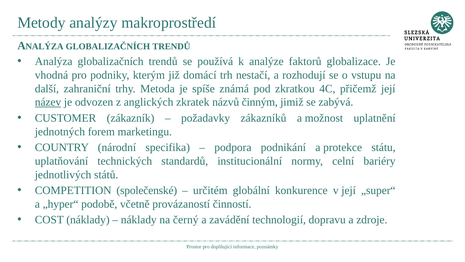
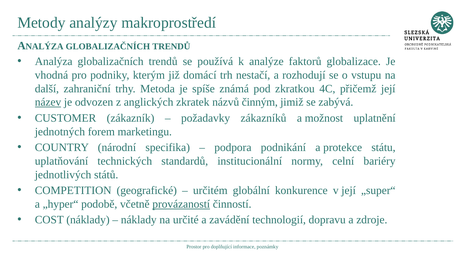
společenské: společenské -> geografické (147, 190)
provázaností underline: none -> present (181, 204)
černý: černý -> určité (186, 219)
